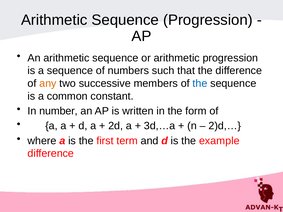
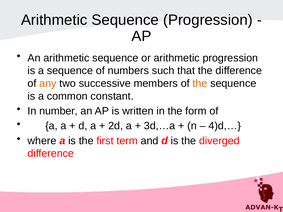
the colour: blue -> orange (200, 84)
2)d,…: 2)d,… -> 4)d,… (225, 126)
example: example -> diverged (219, 141)
